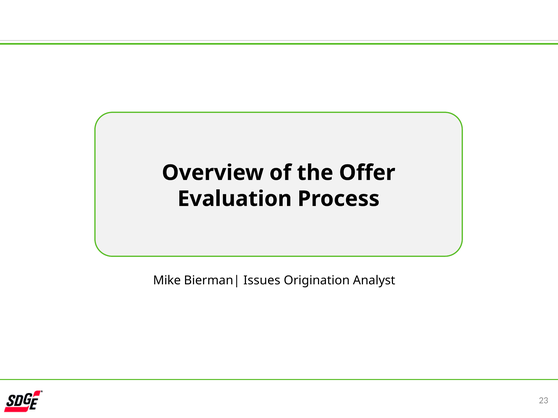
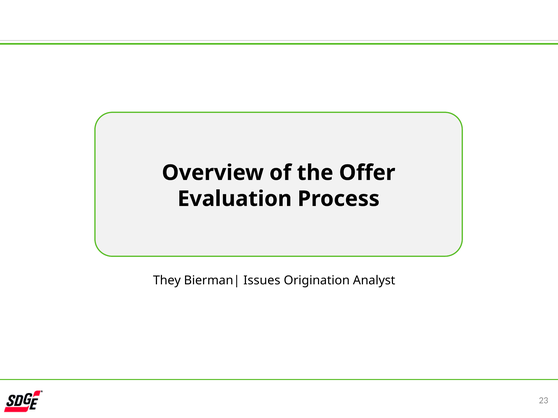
Mike: Mike -> They (167, 281)
